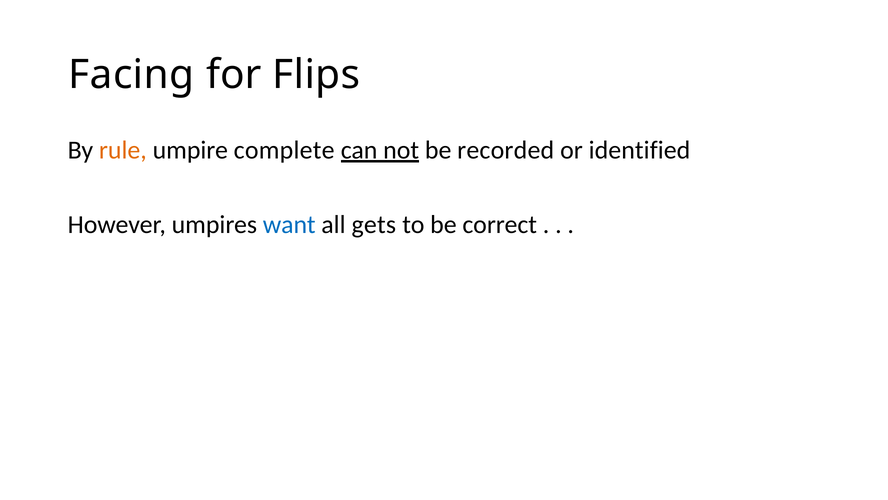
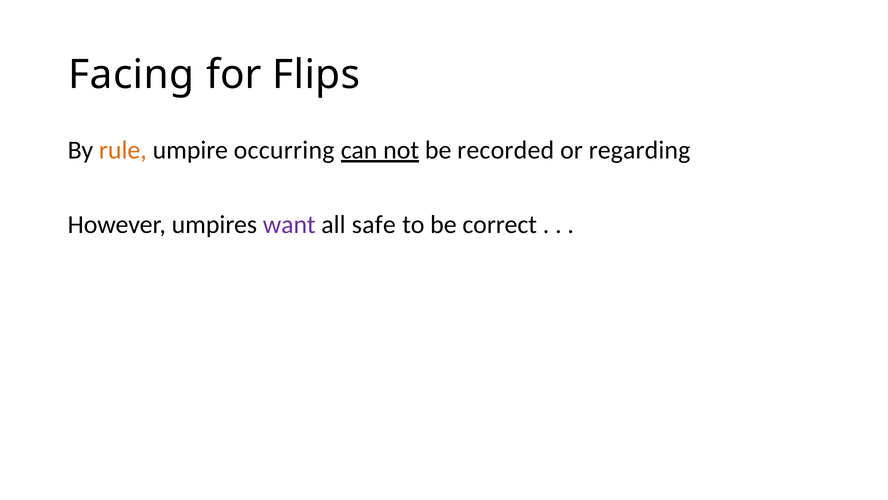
complete: complete -> occurring (284, 150)
identified: identified -> regarding (639, 150)
want colour: blue -> purple (289, 224)
gets: gets -> safe (374, 224)
